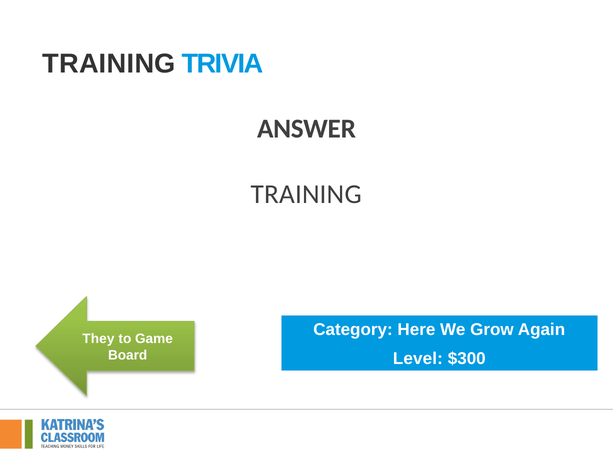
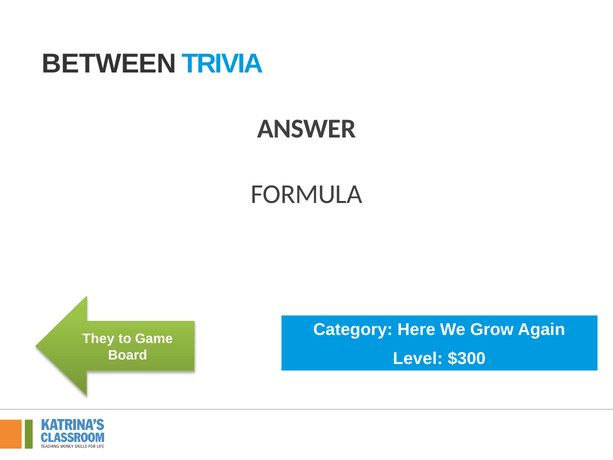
TRAINING: TRAINING -> BETWEEN (109, 64)
TRAINING: TRAINING -> FORMULA (307, 194)
